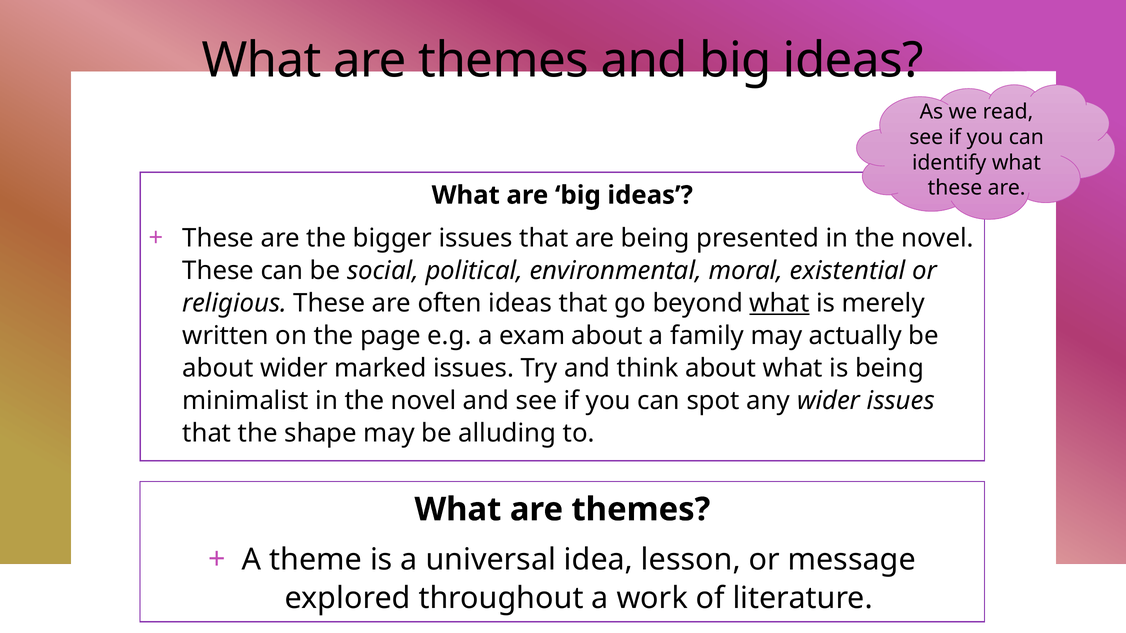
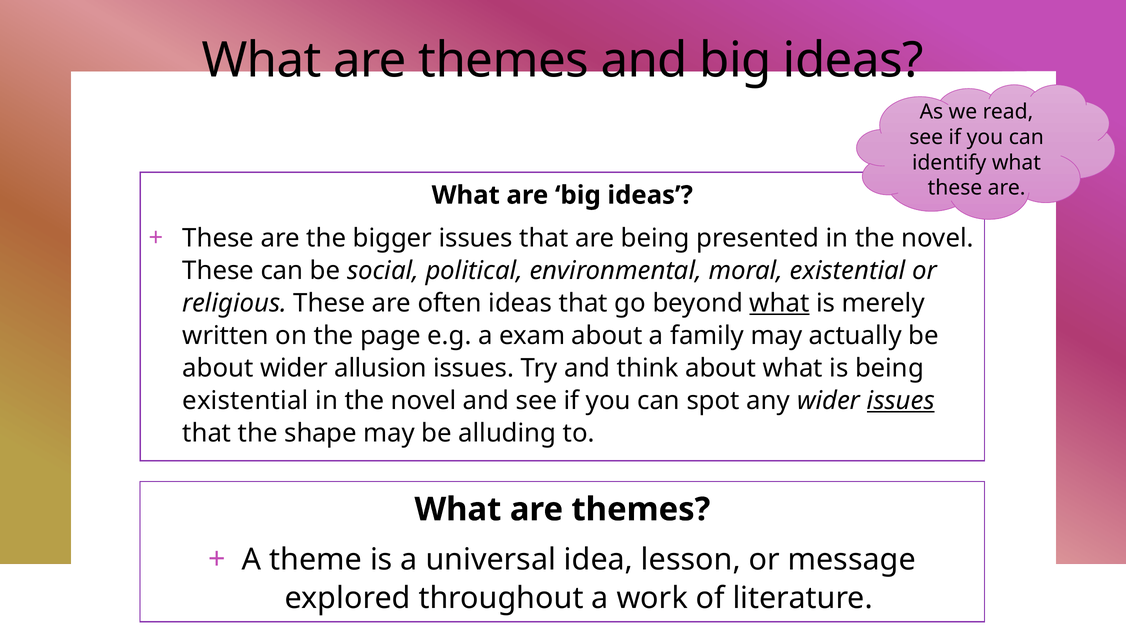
marked: marked -> allusion (381, 368)
minimalist: minimalist -> existential (245, 401)
issues underline: none -> present (901, 401)
